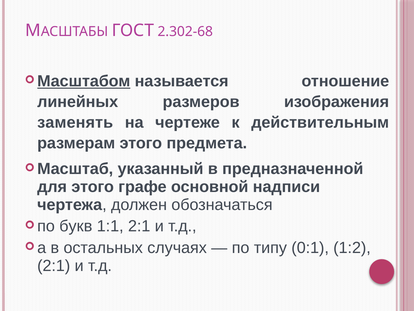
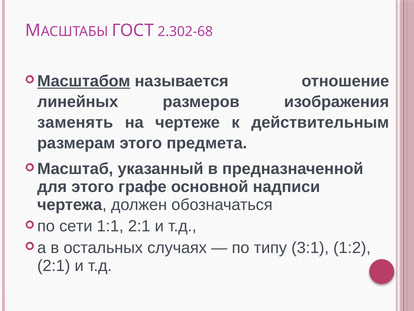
букв: букв -> сети (76, 226)
0:1: 0:1 -> 3:1 (310, 247)
